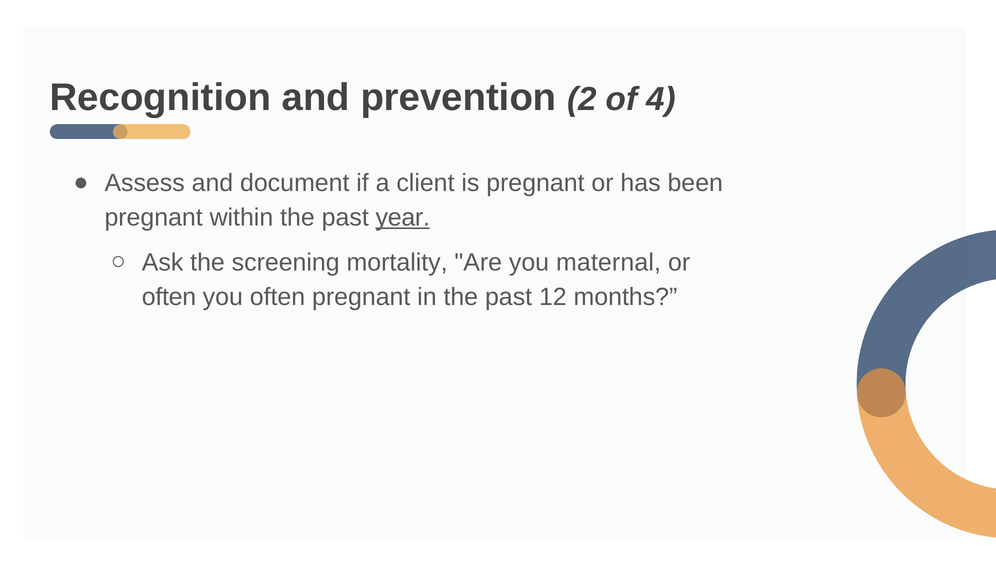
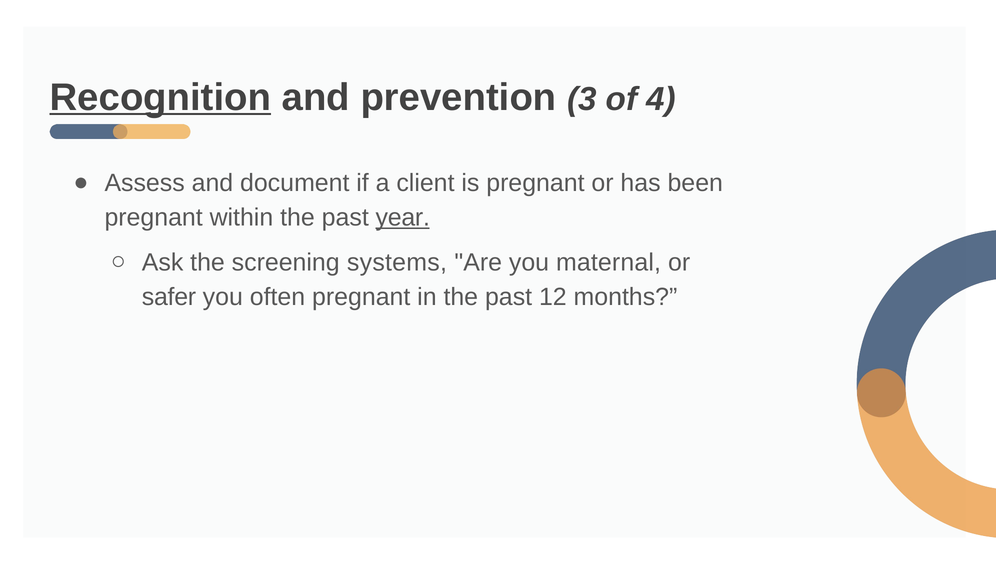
Recognition underline: none -> present (160, 97)
2: 2 -> 3 (582, 99)
mortality: mortality -> systems (397, 262)
often: often -> safer (169, 296)
